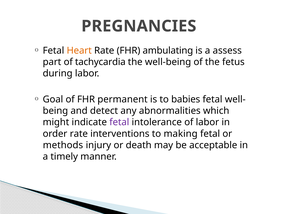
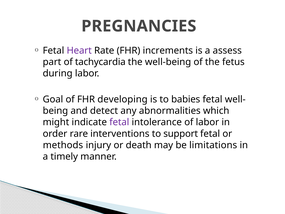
Heart colour: orange -> purple (79, 51)
ambulating: ambulating -> increments (168, 51)
permanent: permanent -> developing (123, 99)
order rate: rate -> rare (79, 134)
making: making -> support (181, 134)
acceptable: acceptable -> limitations (213, 145)
